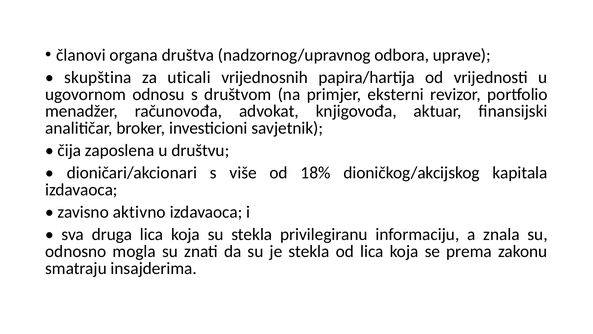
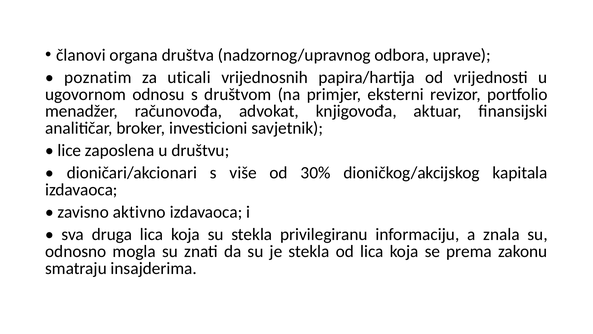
skupština: skupština -> poznatim (98, 77)
čija: čija -> lice (69, 150)
18%: 18% -> 30% (316, 173)
